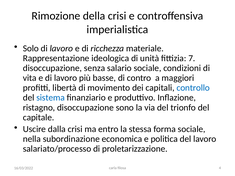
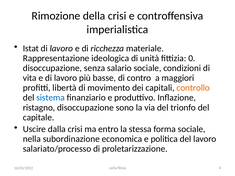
Solo: Solo -> Istat (31, 48)
7: 7 -> 0 (192, 58)
controllo colour: blue -> orange (193, 88)
